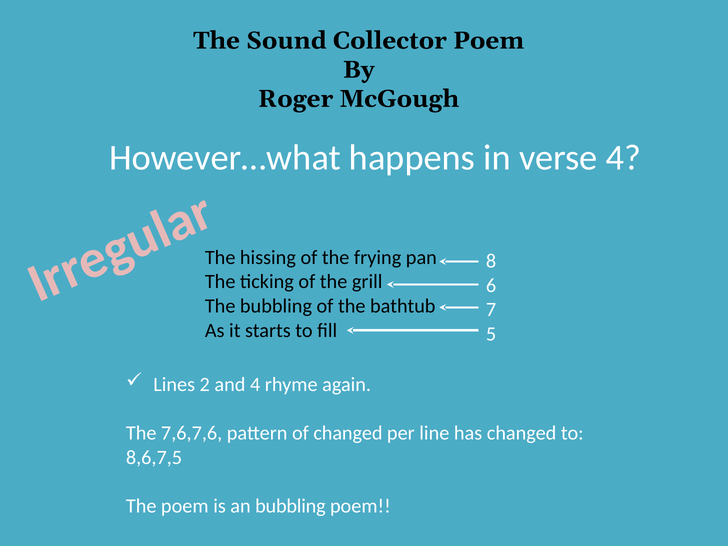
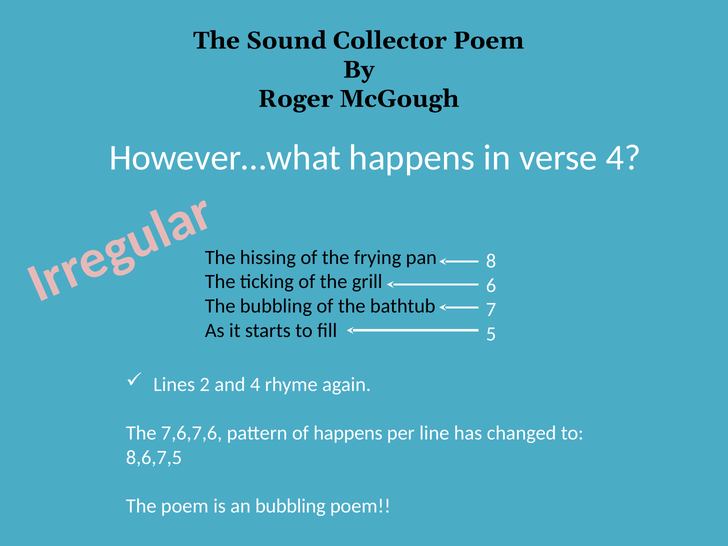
of changed: changed -> happens (348, 433)
